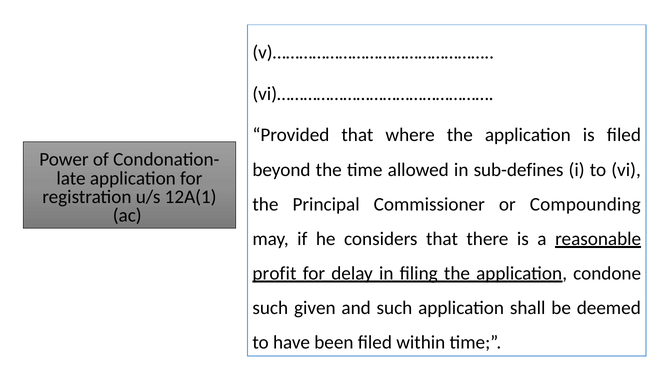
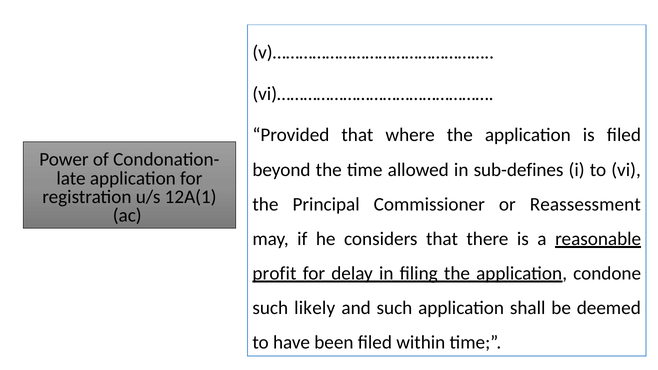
Compounding: Compounding -> Reassessment (585, 204)
given: given -> likely (315, 308)
